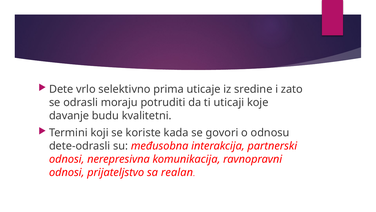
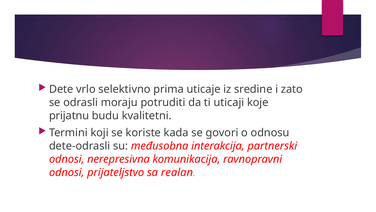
davanje: davanje -> prijatnu (69, 115)
